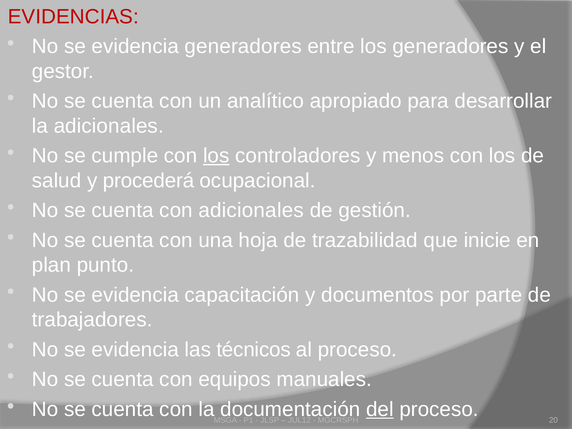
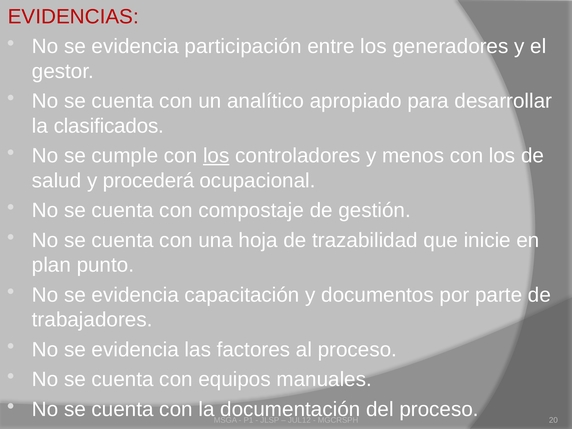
evidencia generadores: generadores -> participación (243, 47)
la adicionales: adicionales -> clasificados (109, 126)
con adicionales: adicionales -> compostaje (251, 210)
técnicos: técnicos -> factores (253, 350)
del underline: present -> none (380, 409)
